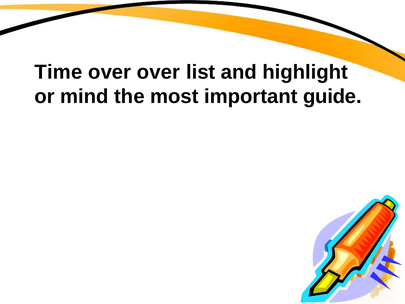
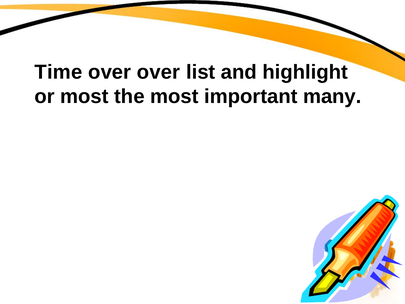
or mind: mind -> most (84, 96)
guide: guide -> many (332, 96)
